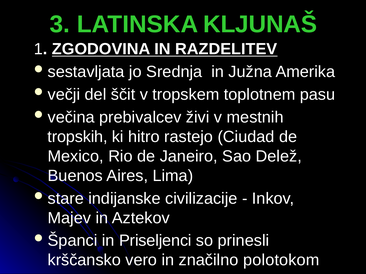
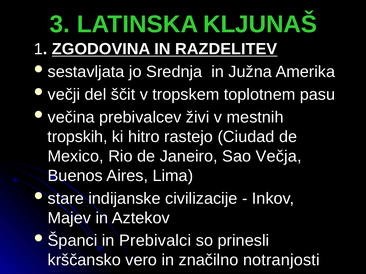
Delež: Delež -> Večja (279, 156)
Priseljenci: Priseljenci -> Prebivalci (155, 241)
polotokom: polotokom -> notranjosti (281, 261)
